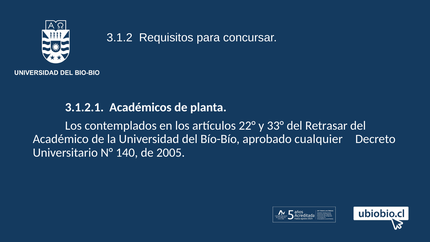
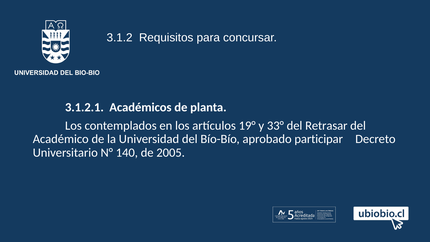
22°: 22° -> 19° (247, 125)
cualquier: cualquier -> participar (319, 139)
